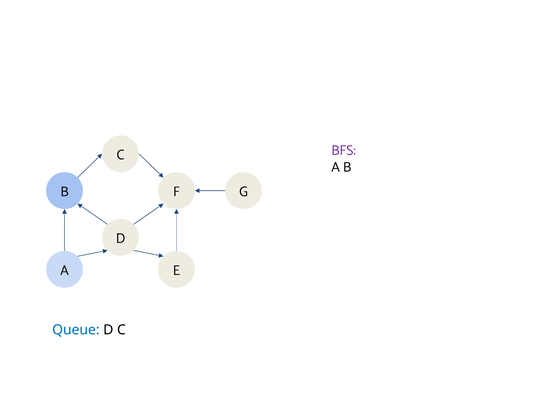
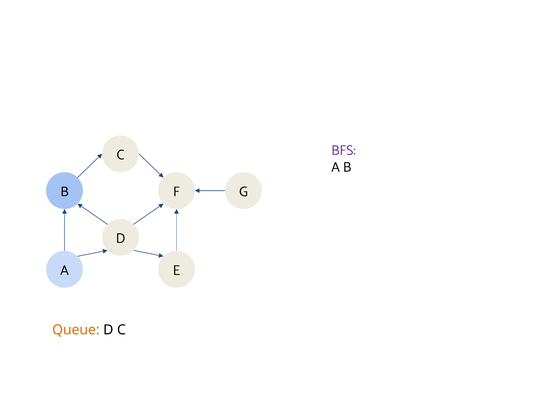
Queue colour: blue -> orange (76, 330)
